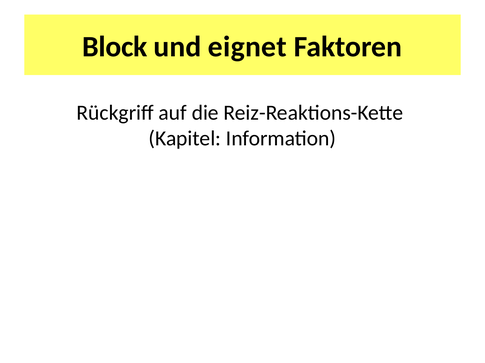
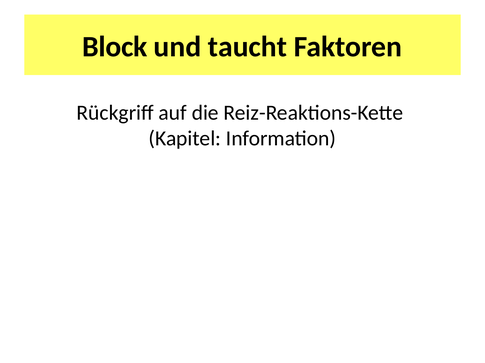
eignet: eignet -> taucht (247, 47)
